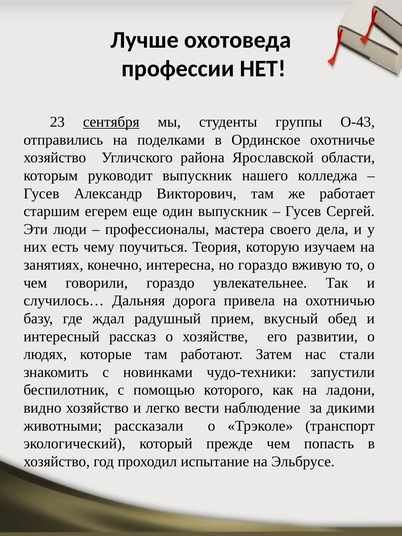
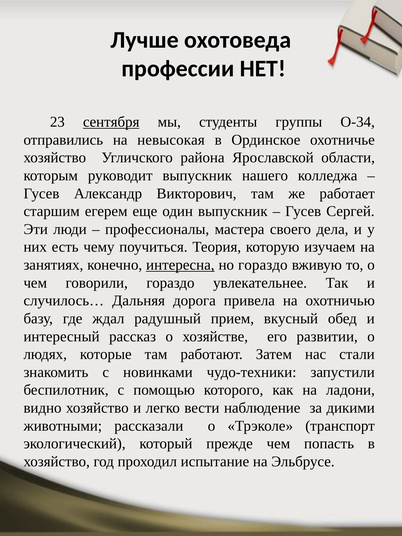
О-43: О-43 -> О-34 (358, 122)
поделками: поделками -> невысокая (171, 140)
интересна underline: none -> present (180, 265)
